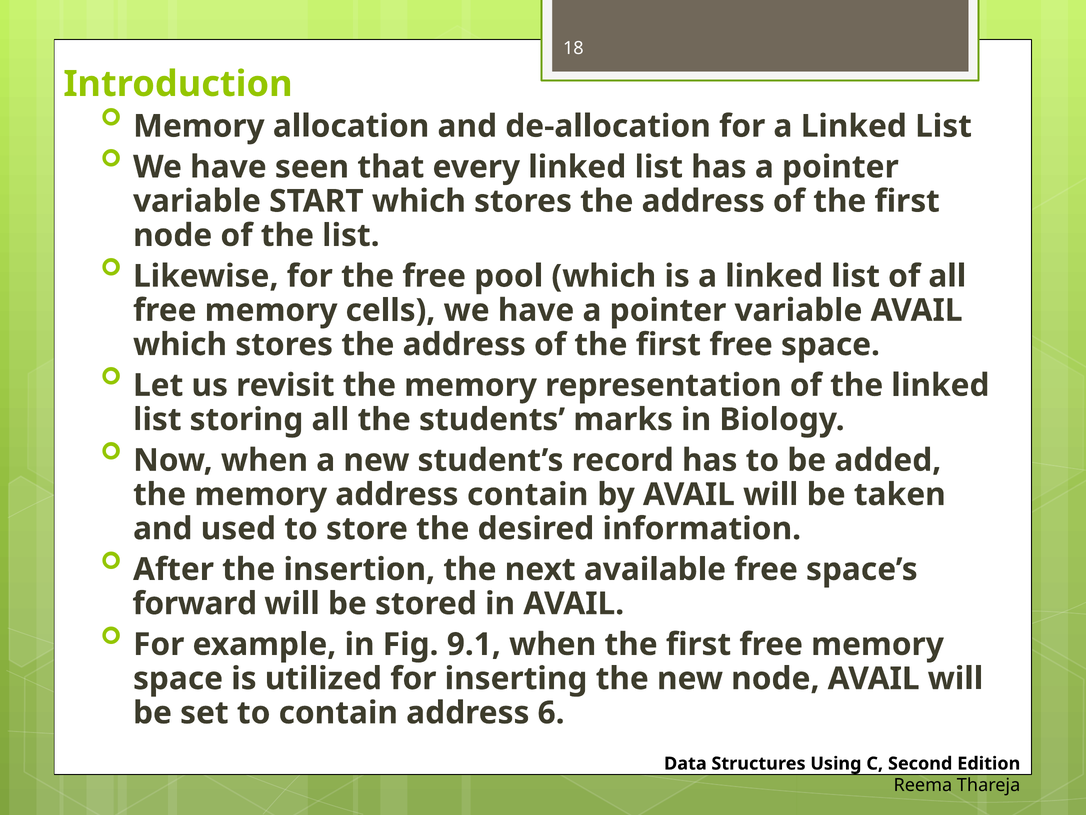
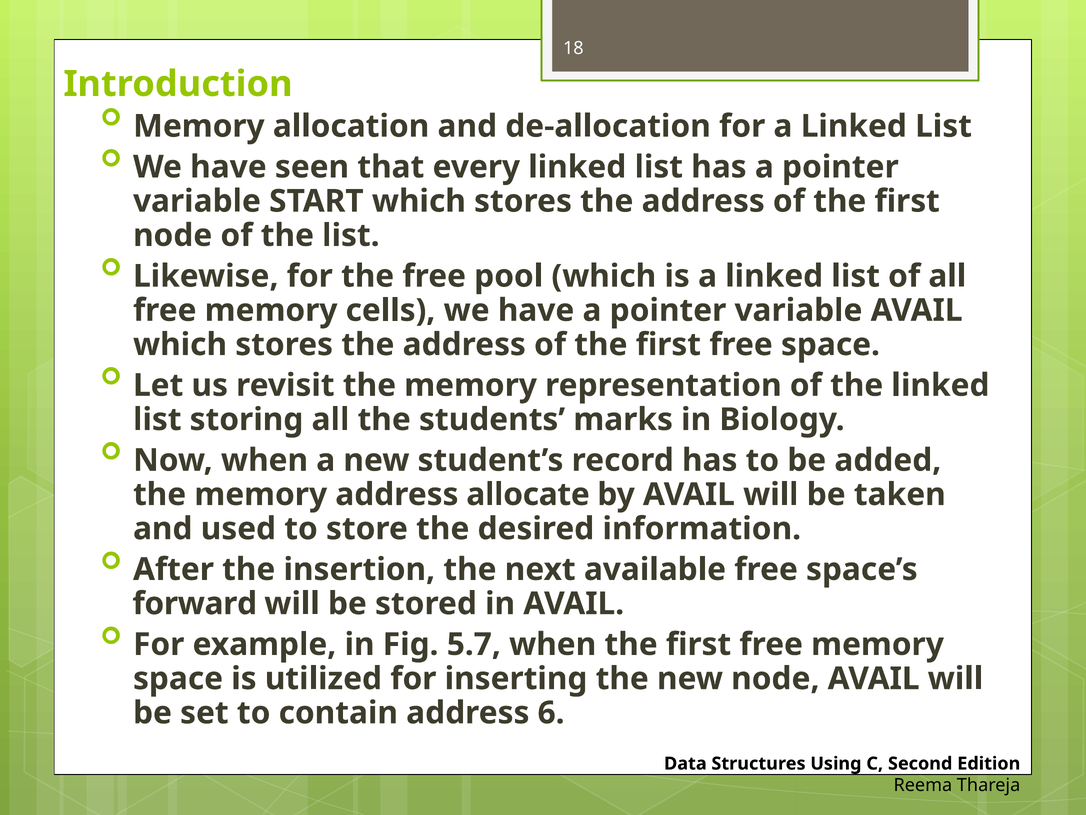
address contain: contain -> allocate (528, 494)
9.1: 9.1 -> 5.7 (474, 644)
